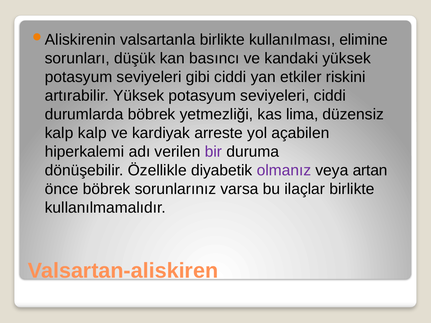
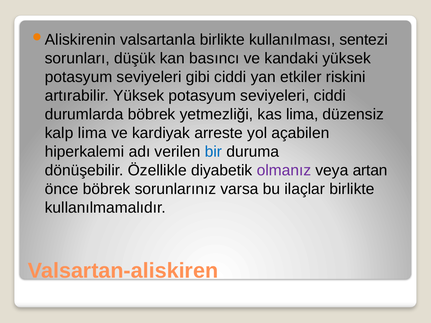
elimine: elimine -> sentezi (364, 40)
kalp kalp: kalp -> lima (92, 133)
bir colour: purple -> blue (213, 152)
